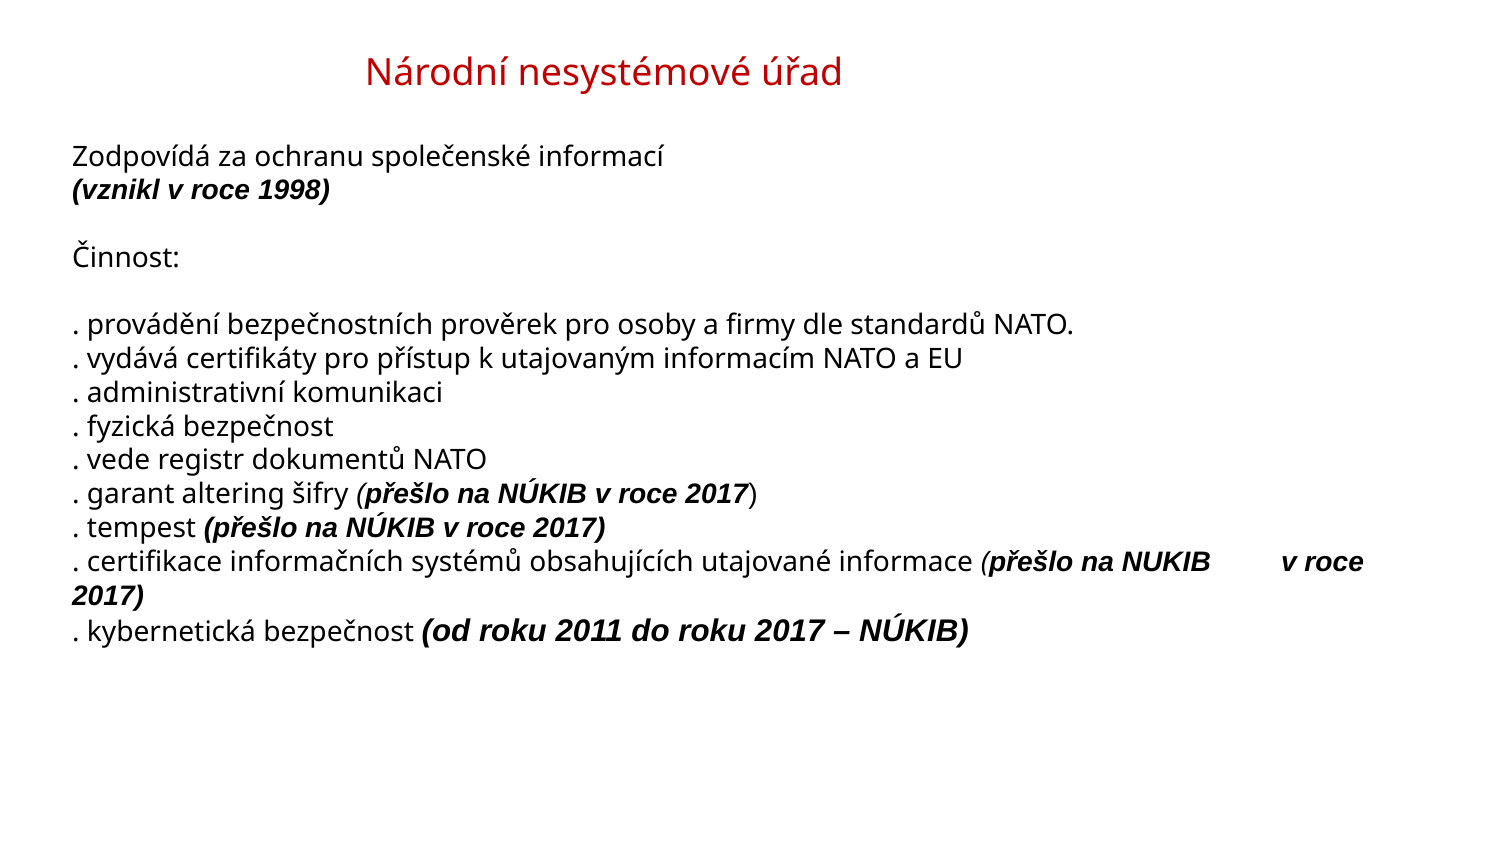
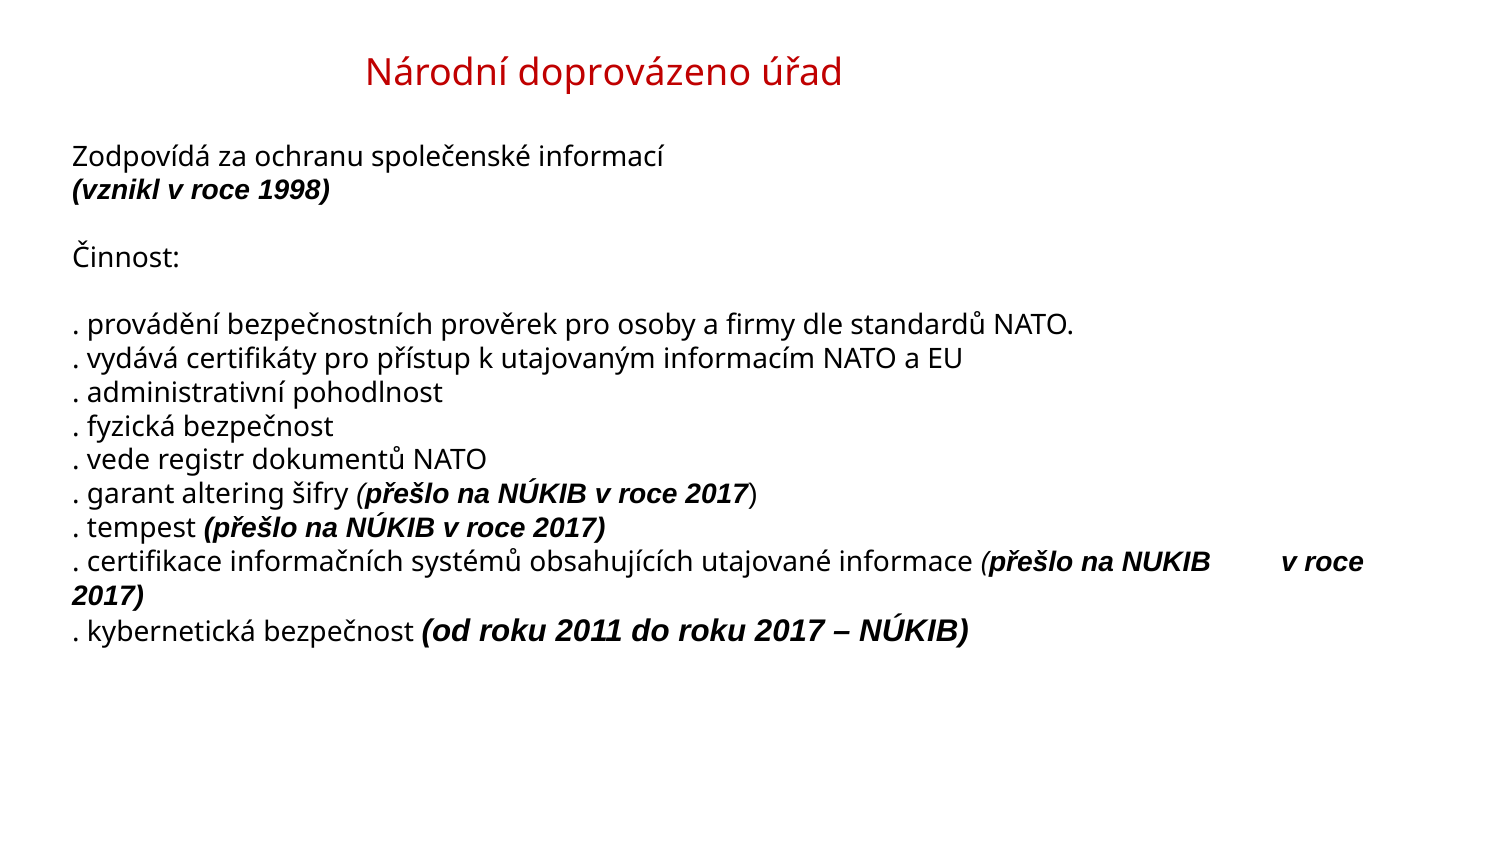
nesystémové: nesystémové -> doprovázeno (634, 73)
komunikaci: komunikaci -> pohodlnost (368, 393)
